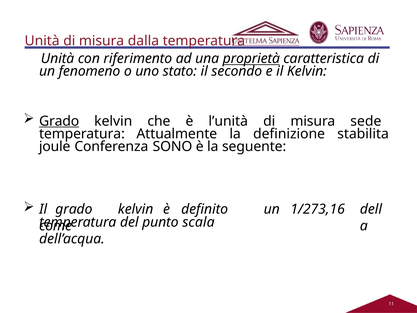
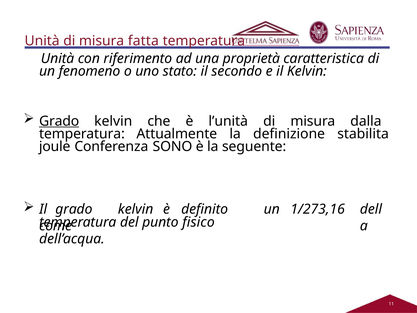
dalla: dalla -> fatta (143, 41)
proprietà underline: present -> none (251, 59)
sede: sede -> dalla (366, 121)
scala: scala -> fisico (198, 222)
